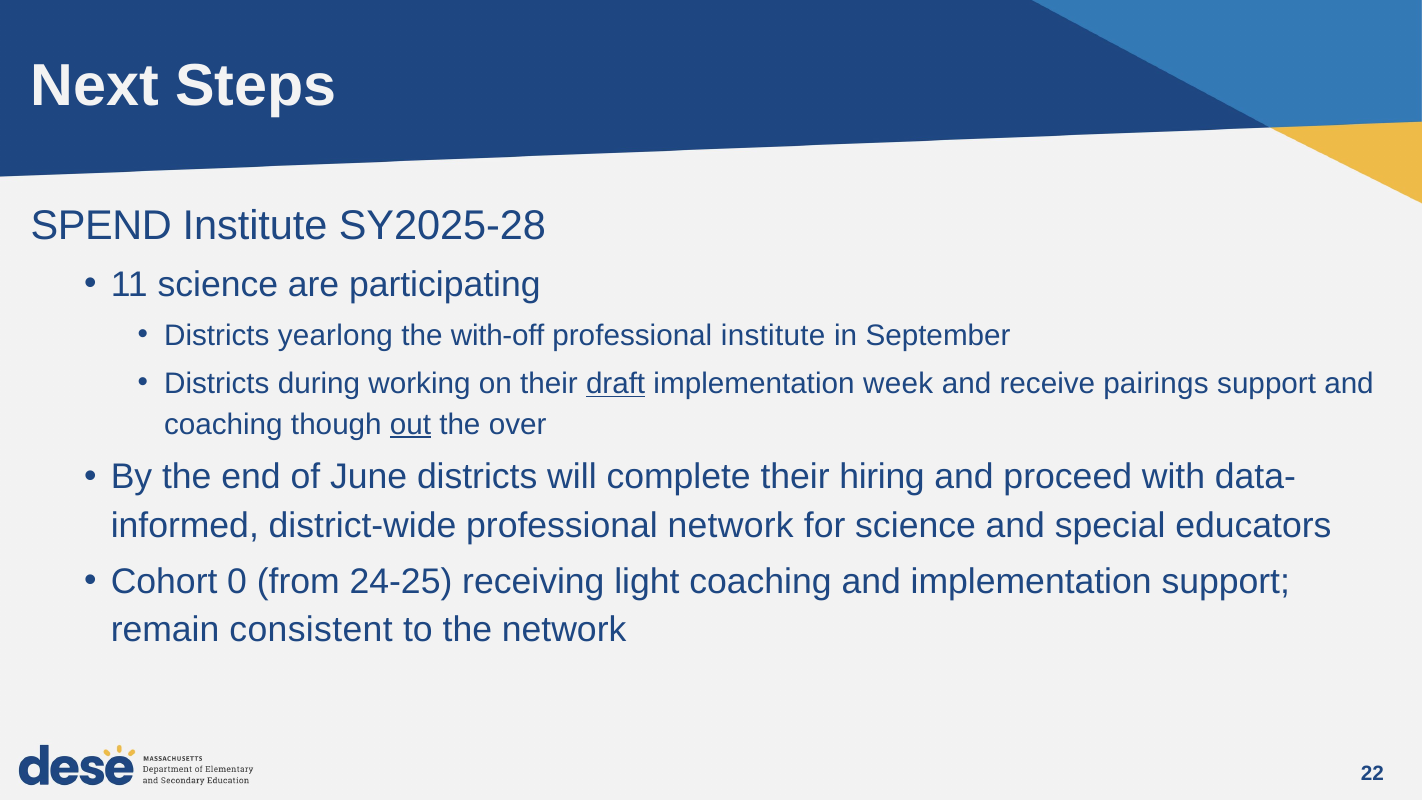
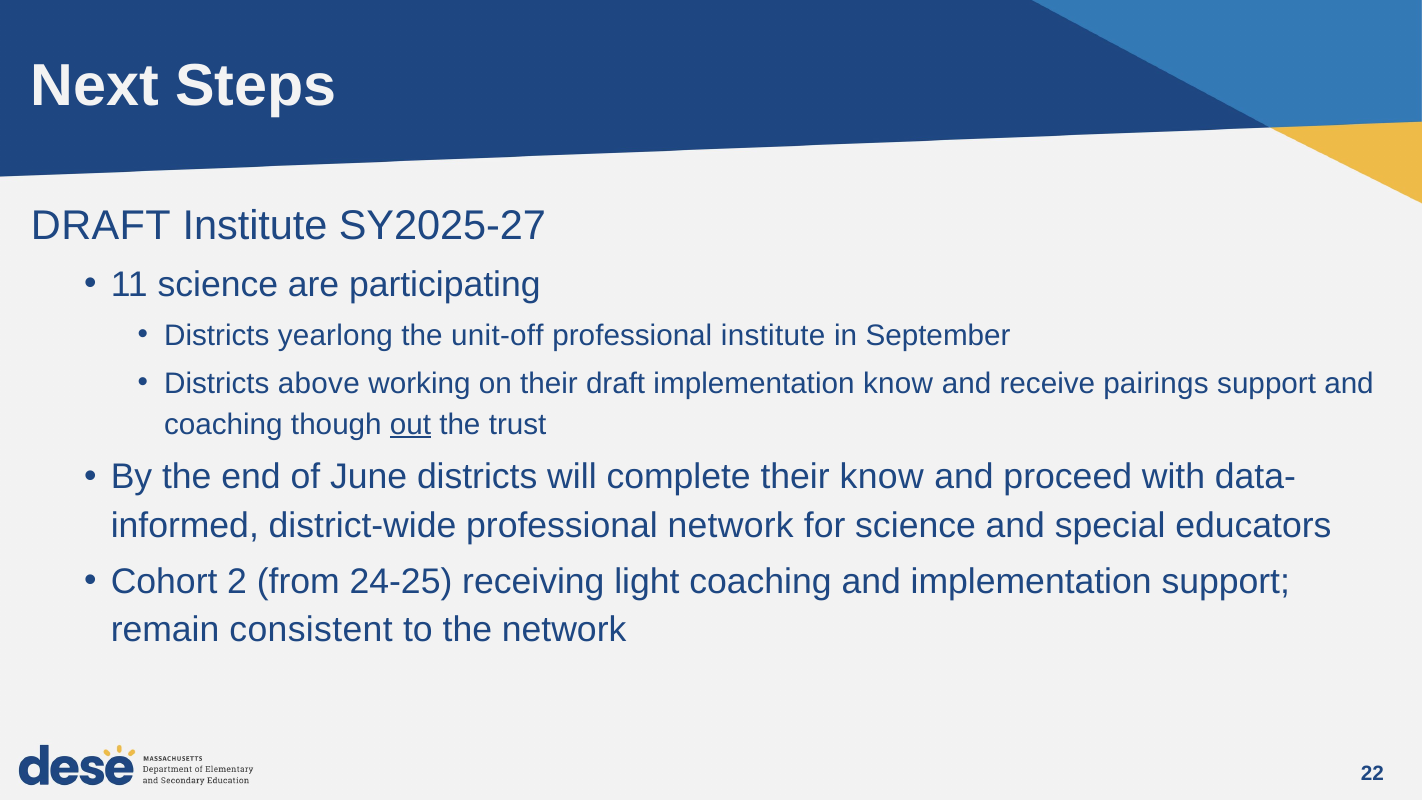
SPEND: SPEND -> DRAFT (101, 226)
SY2025-28: SY2025-28 -> SY2025-27 (442, 226)
with-off: with-off -> unit-off (497, 336)
during: during -> above (319, 384)
draft underline: present -> none (616, 384)
implementation week: week -> know (898, 384)
over: over -> trust (518, 424)
their hiring: hiring -> know (882, 477)
0: 0 -> 2 (237, 581)
